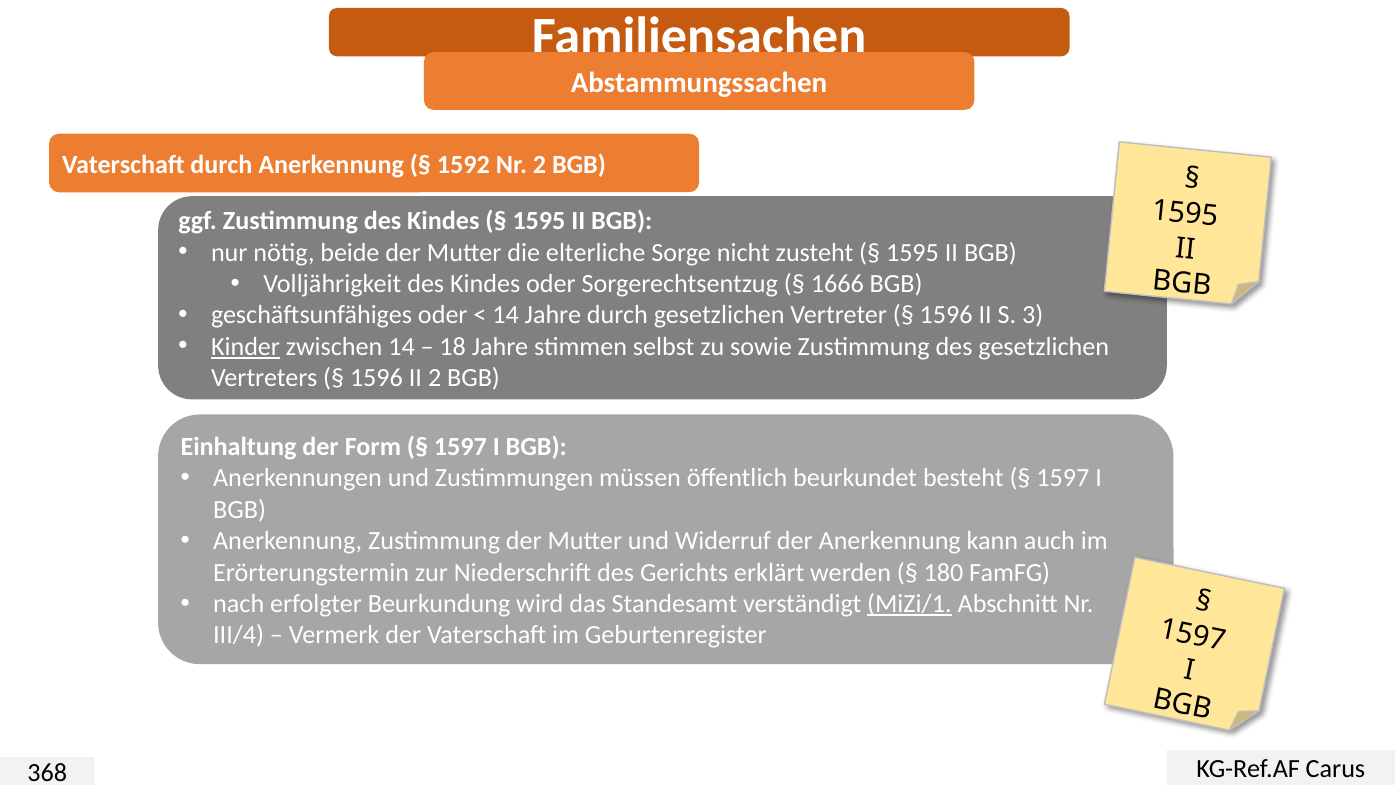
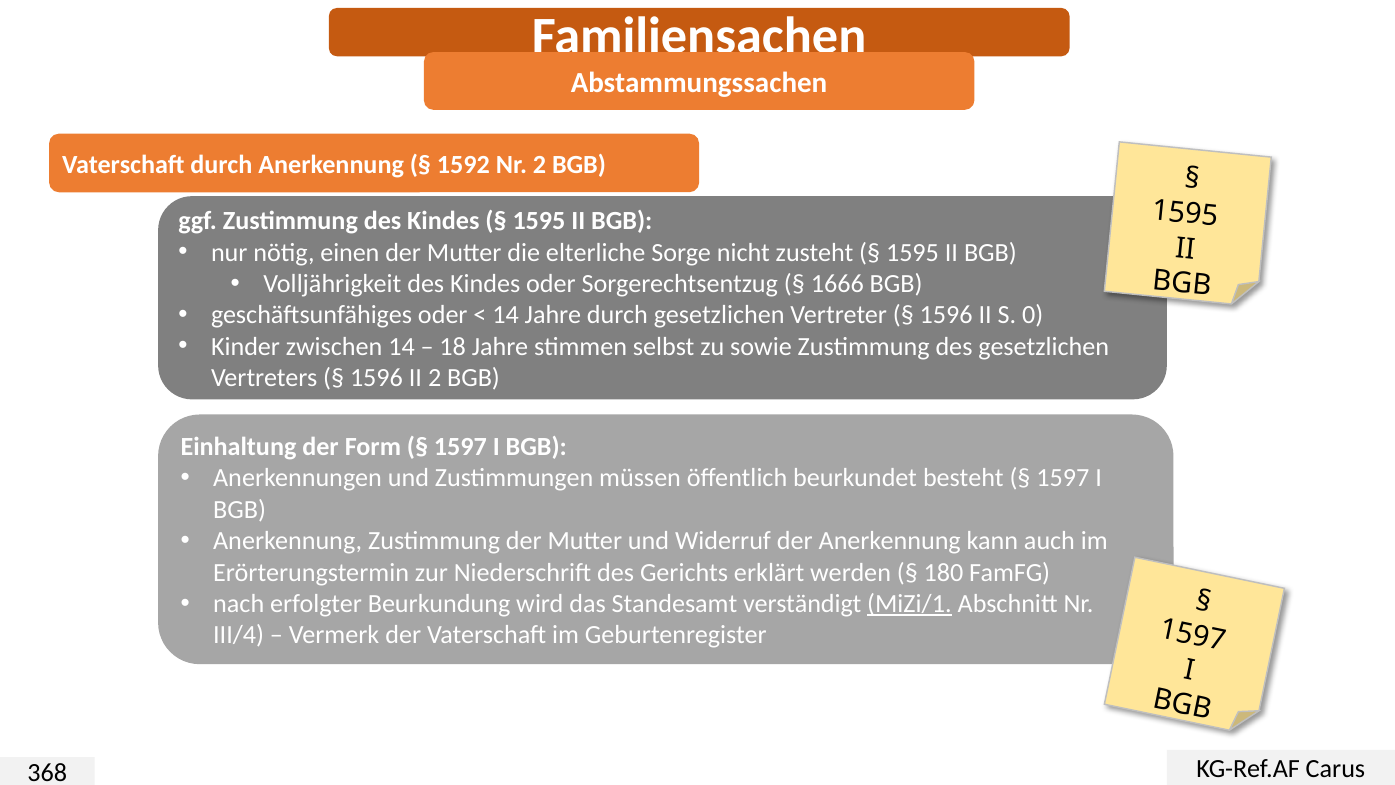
beide: beide -> einen (350, 252)
3: 3 -> 0 (1033, 315)
Kinder underline: present -> none (246, 347)
